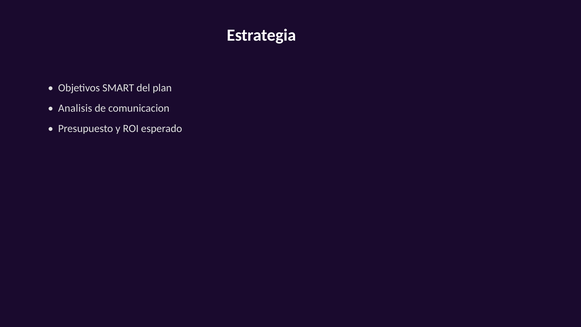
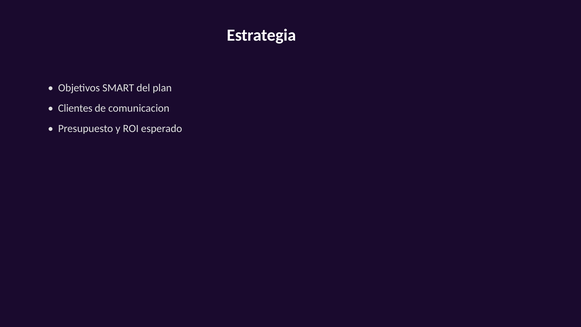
Analisis: Analisis -> Clientes (75, 108)
